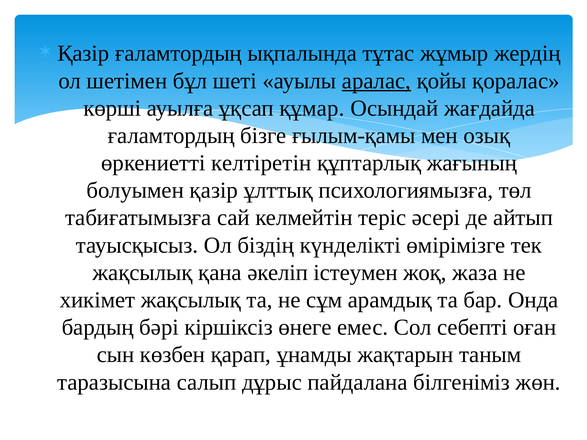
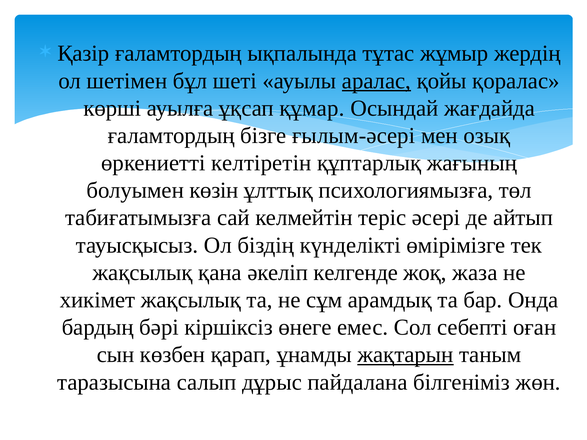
ғылым-қамы: ғылым-қамы -> ғылым-әсері (354, 136)
болуымен қазір: қазір -> көзін (214, 190)
істеумен: істеумен -> келгенде (356, 273)
жақтарын underline: none -> present (405, 355)
